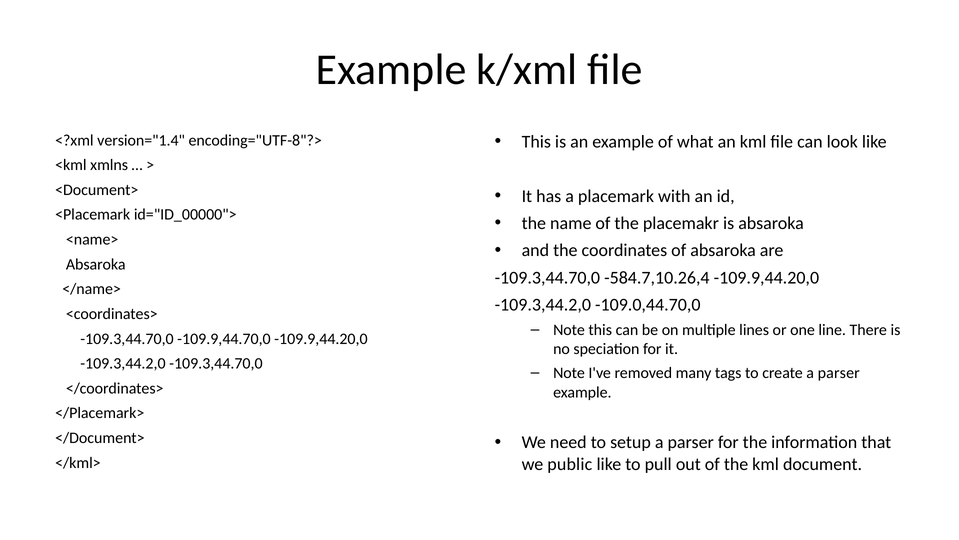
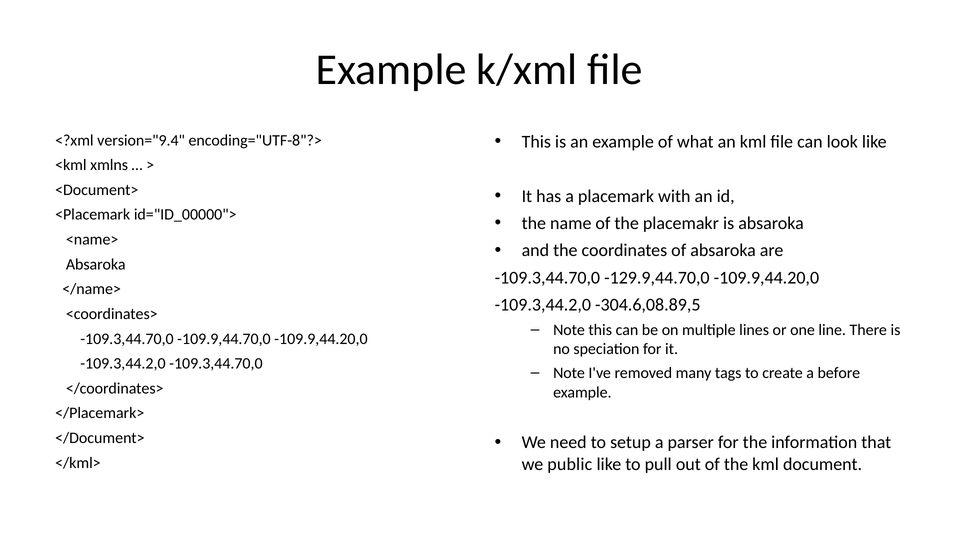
version="1.4: version="1.4 -> version="9.4 (141, 140)
-584.7,10.26,4: -584.7,10.26,4 -> -129.9,44.70,0 (657, 277)
-109.0,44.70,0: -109.0,44.70,0 -> -304.6,08.89,5 (648, 305)
create a parser: parser -> before (839, 373)
